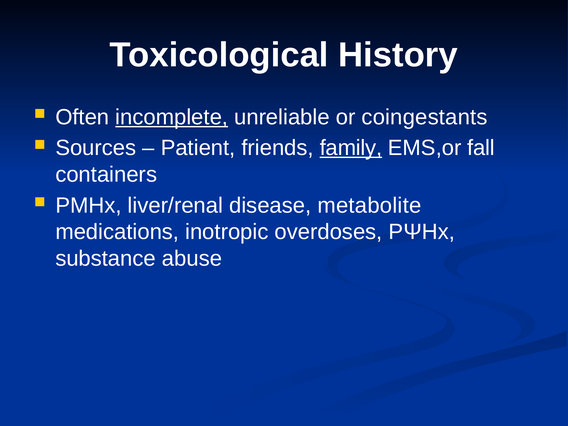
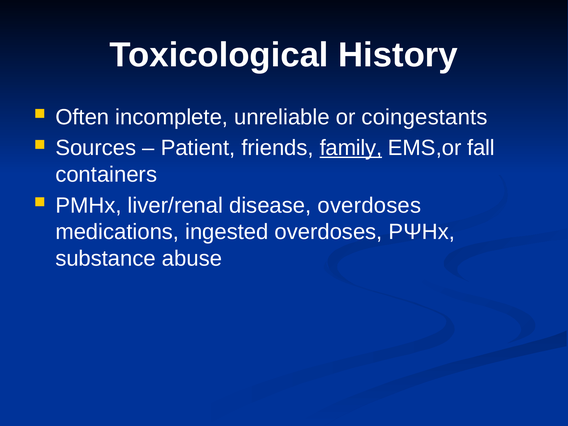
incomplete underline: present -> none (172, 117)
disease metabolite: metabolite -> overdoses (369, 205)
inotropic: inotropic -> ingested (227, 232)
